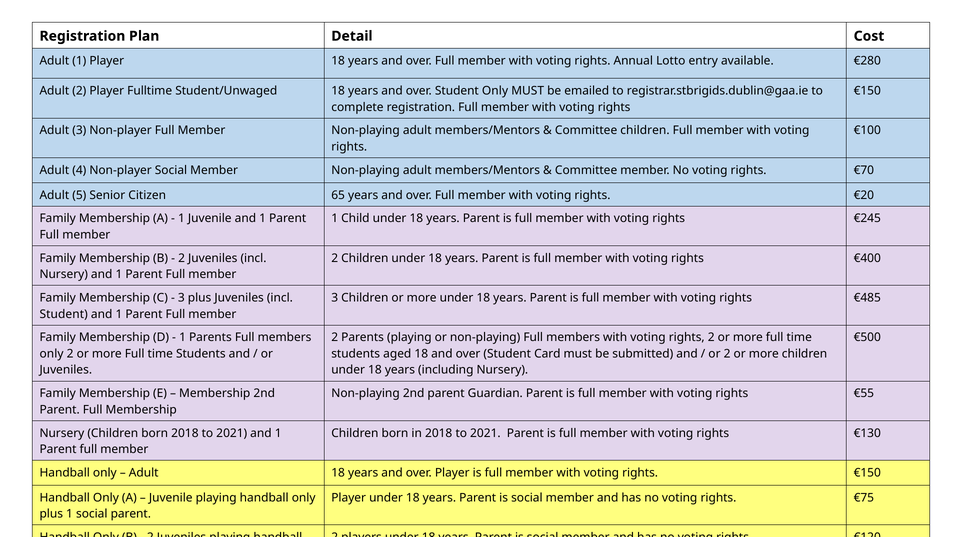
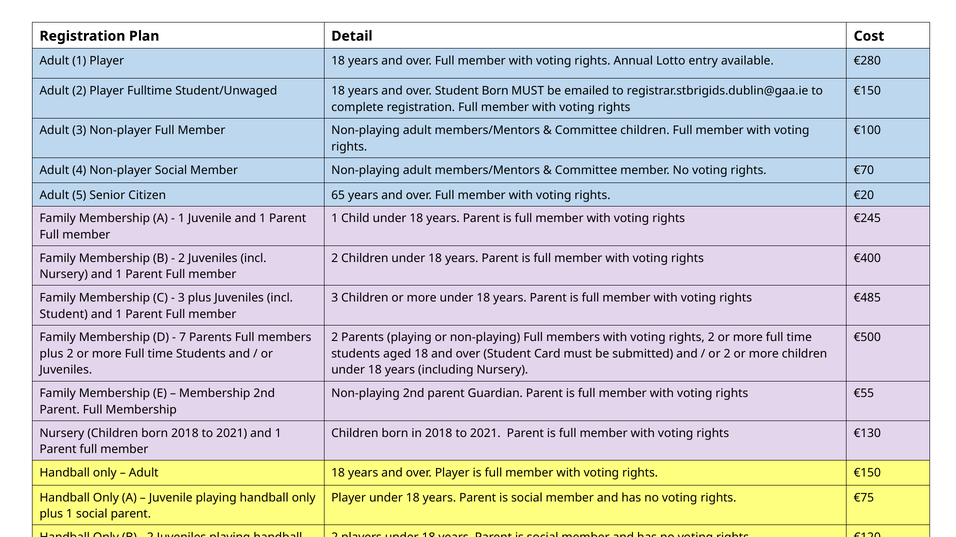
Student Only: Only -> Born (495, 91)
1: 1 -> 7 (183, 338)
only: only -> plus (52, 354)
